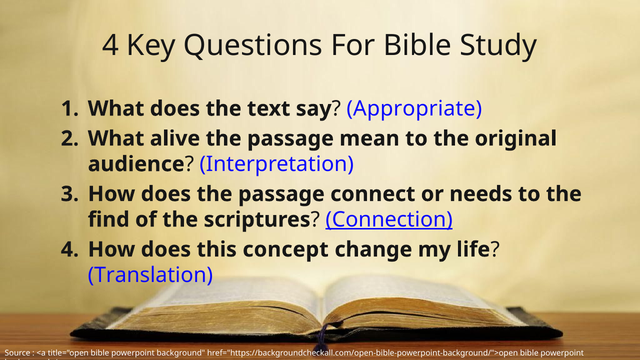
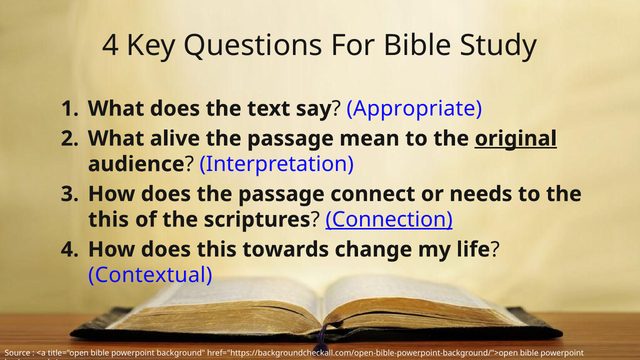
original underline: none -> present (516, 139)
find: find -> this (109, 220)
concept: concept -> towards (286, 250)
Translation: Translation -> Contextual (150, 275)
